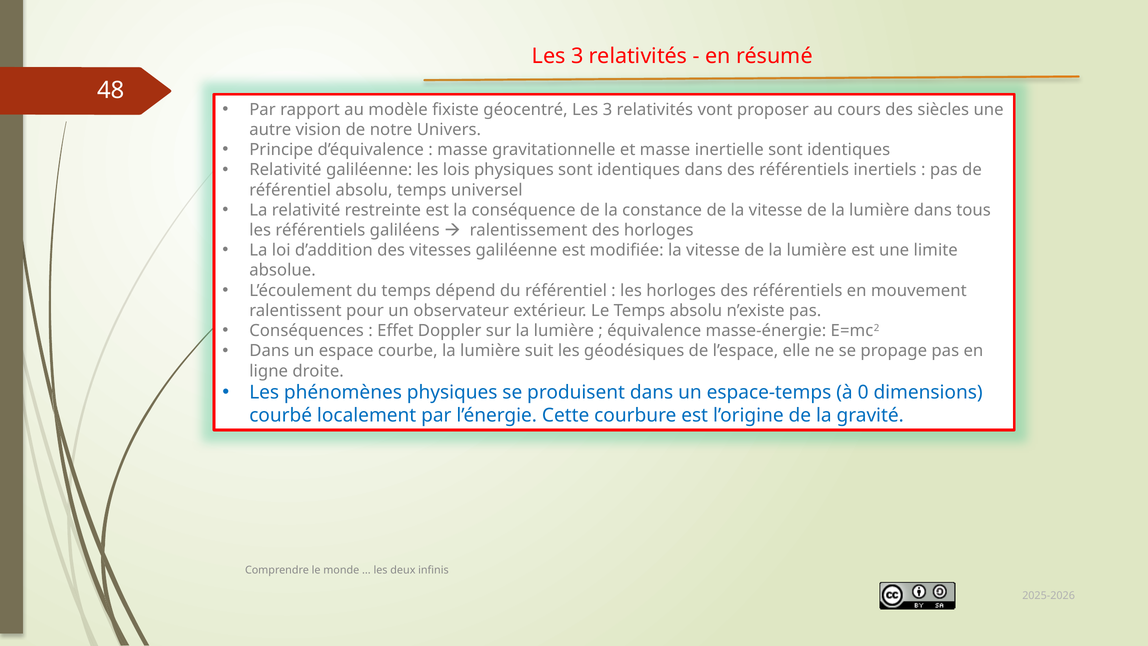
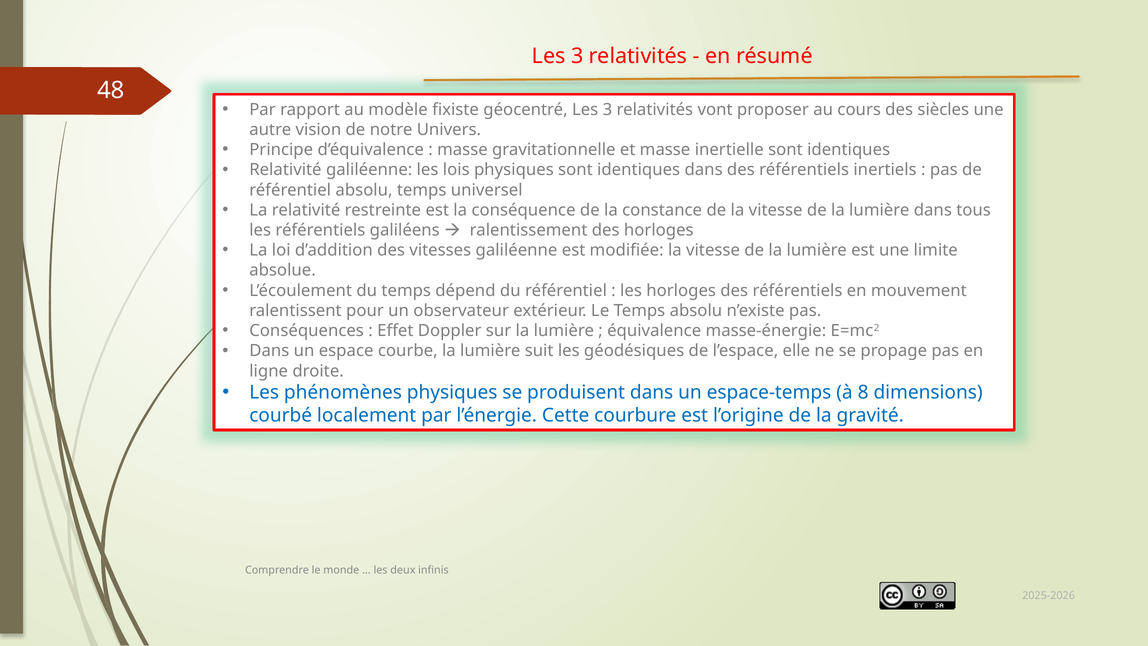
0: 0 -> 8 (863, 393)
